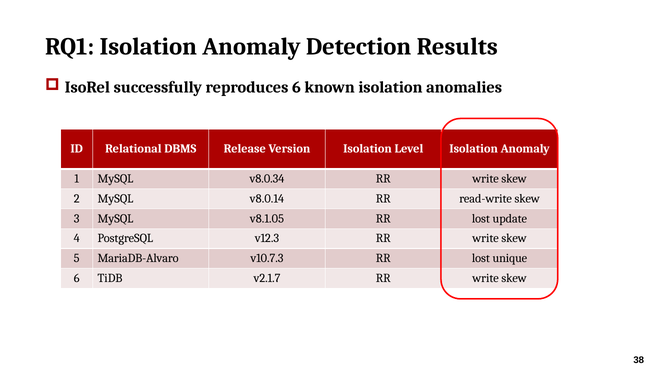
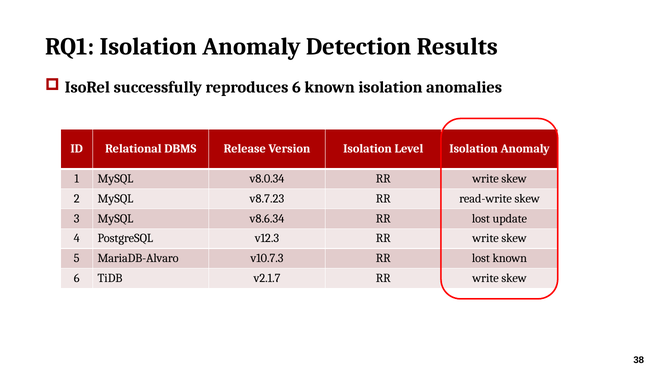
v8.0.14: v8.0.14 -> v8.7.23 (267, 199)
v8.1.05: v8.1.05 -> v8.6.34 (267, 218)
lost unique: unique -> known (510, 258)
